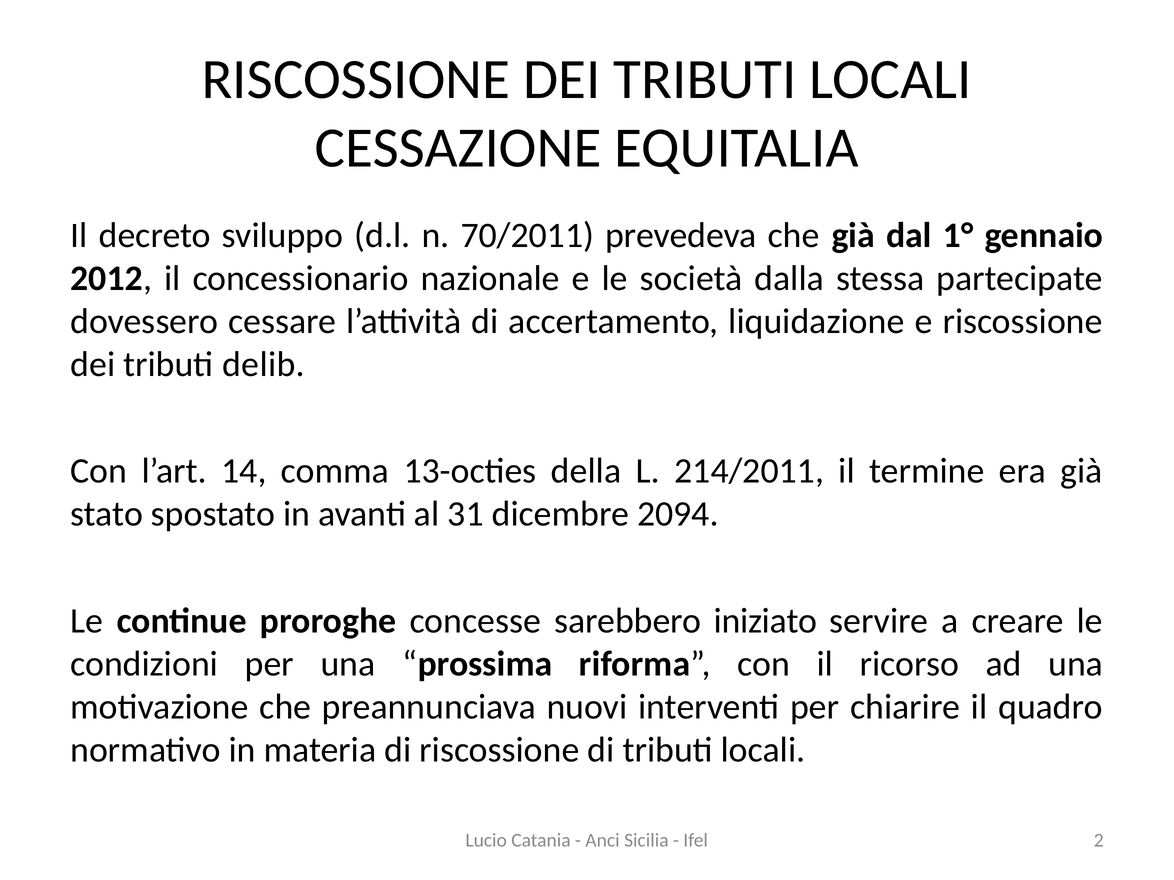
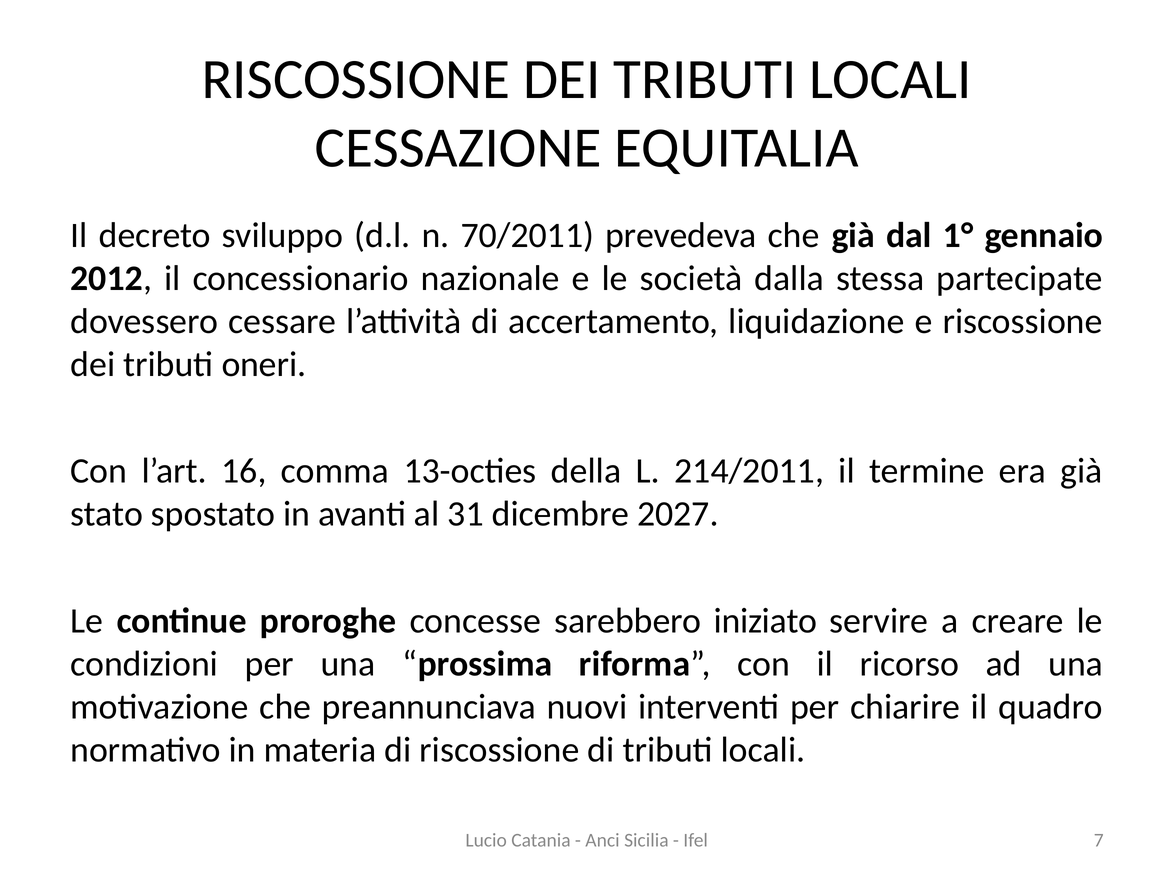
delib: delib -> oneri (264, 364)
14: 14 -> 16 (244, 471)
2094: 2094 -> 2027 (678, 514)
2: 2 -> 7 (1099, 841)
